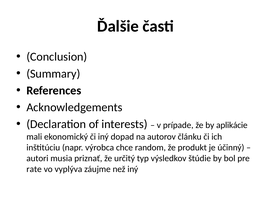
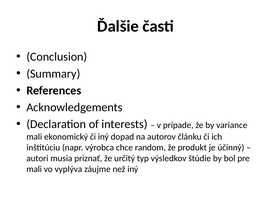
aplikácie: aplikácie -> variance (232, 125)
rate: rate -> mali (34, 169)
